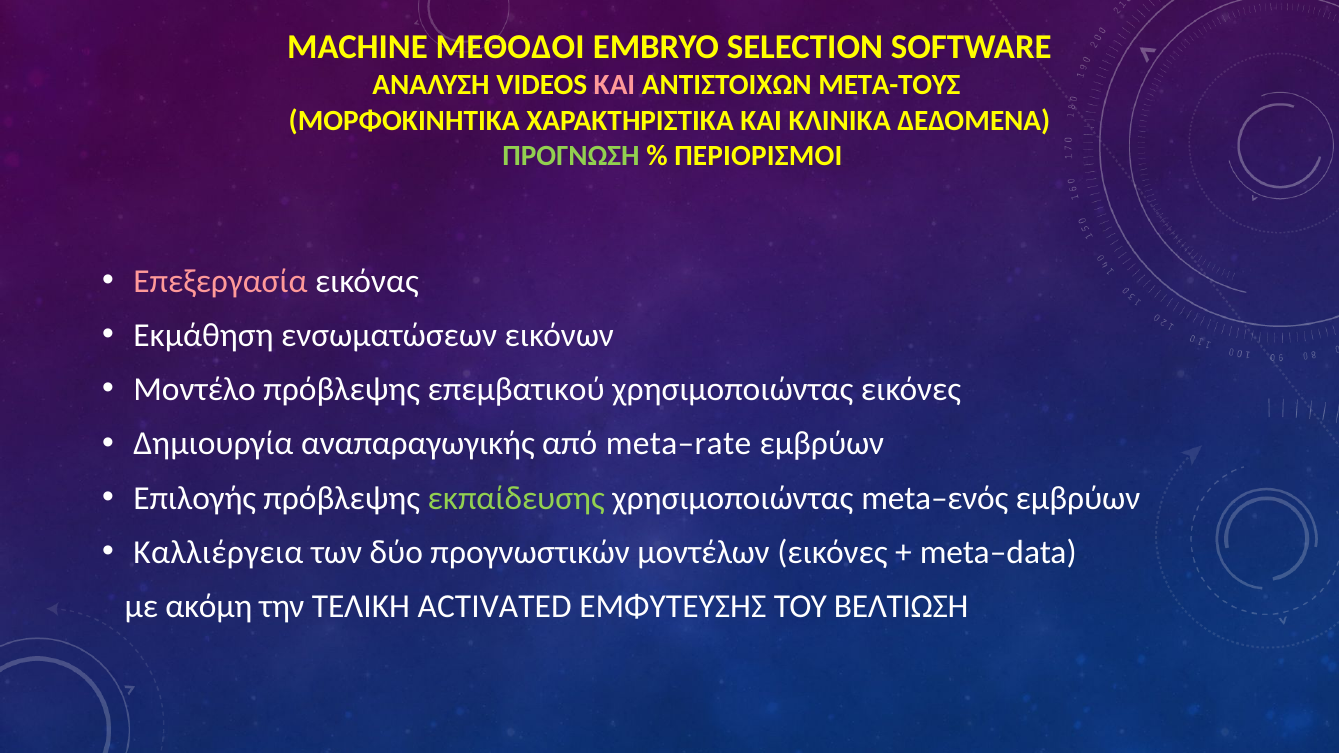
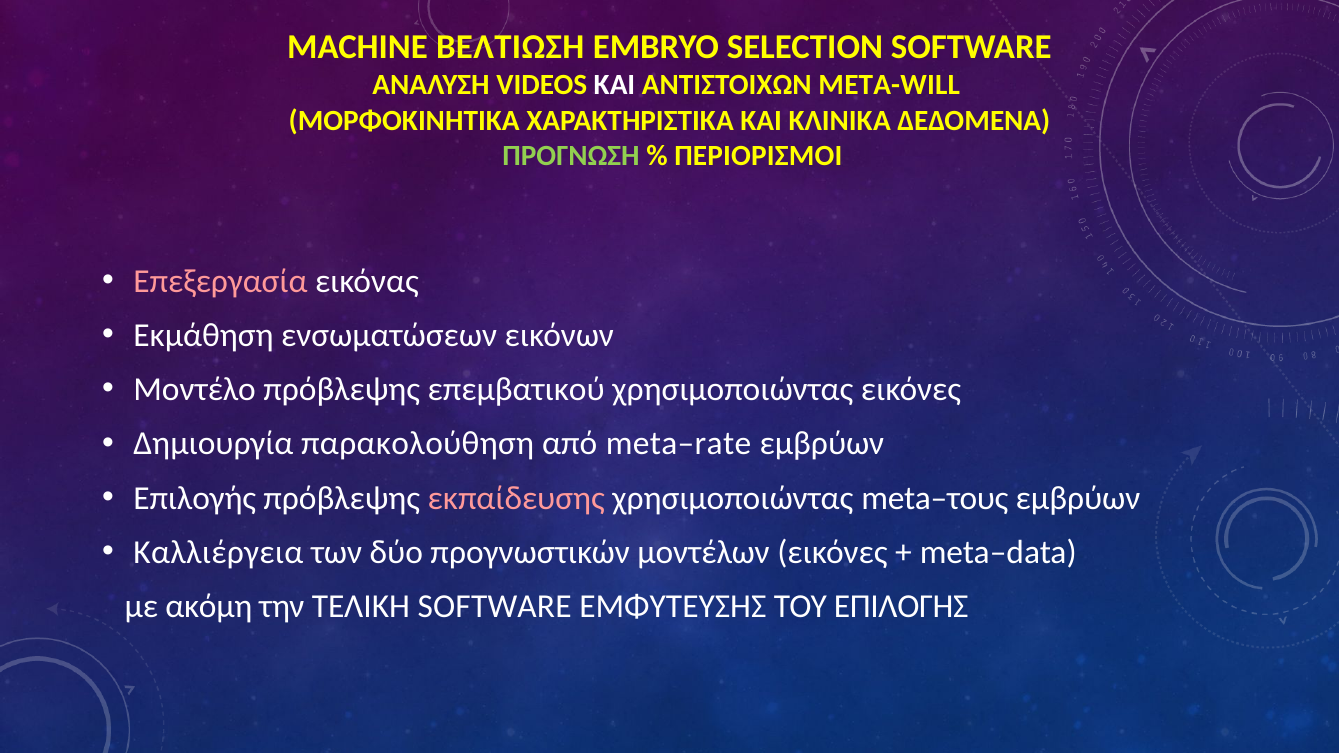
ΜΕΘΟΔΟΙ: ΜΕΘΟΔΟΙ -> ΒΕΛΤΙΩΣΗ (510, 47)
ΚΑΙ colour: pink -> white (615, 85)
META-ΤΟΥΣ: META-ΤΟΥΣ -> META-WILL (889, 85)
αναπαραγωγικής: αναπαραγωγικής -> παρακολούθηση (418, 444)
εκπαίδευσης colour: light green -> pink (516, 498)
meta–ενός: meta–ενός -> meta–τους (935, 498)
ΤΕΛΙΚΗ ACTIVATED: ACTIVATED -> SOFTWARE (495, 606)
ΒΕΛΤΙΩΣΗ: ΒΕΛΤΙΩΣΗ -> ΕΠΙΛΟΓΗΣ (901, 606)
